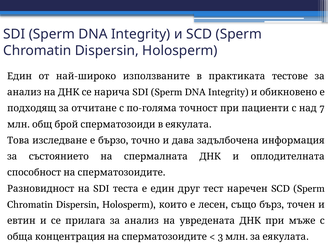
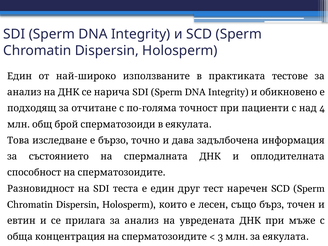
7: 7 -> 4 (322, 108)
